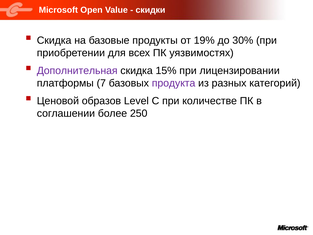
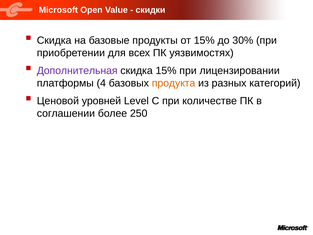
от 19%: 19% -> 15% (204, 40)
7: 7 -> 4 (101, 83)
продукта colour: purple -> orange (174, 83)
образов: образов -> уровней (101, 101)
